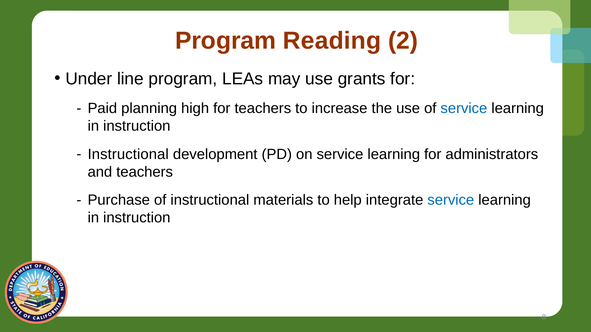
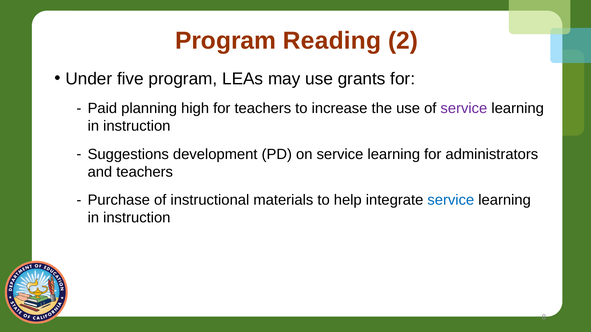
line: line -> five (130, 79)
service colour: blue -> purple (464, 108)
Instructional: Instructional -> Suggestions (128, 154)
